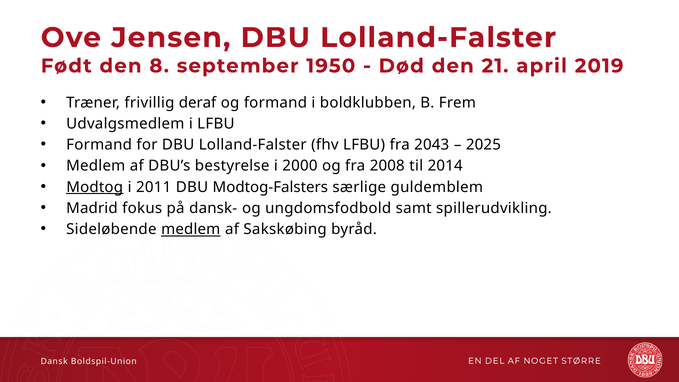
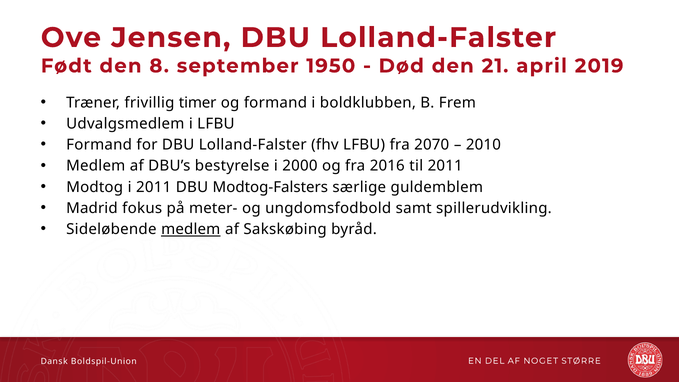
deraf: deraf -> timer (198, 103)
2043: 2043 -> 2070 (432, 145)
2025: 2025 -> 2010 (483, 145)
2008: 2008 -> 2016 (387, 166)
til 2014: 2014 -> 2011 (445, 166)
Modtog underline: present -> none (95, 187)
dansk-: dansk- -> meter- (213, 208)
